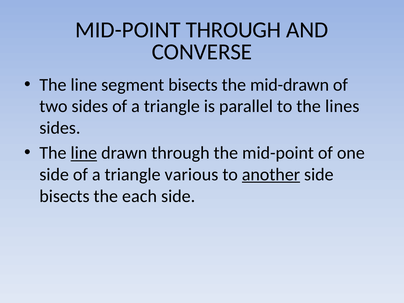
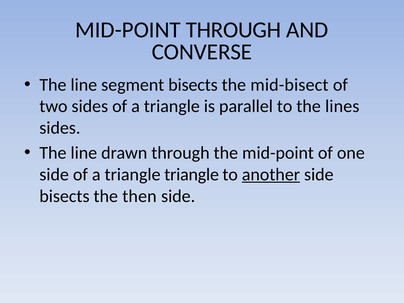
mid-drawn: mid-drawn -> mid-bisect (289, 85)
line underline: present -> none (84, 153)
triangle various: various -> triangle (192, 175)
each: each -> then (139, 196)
